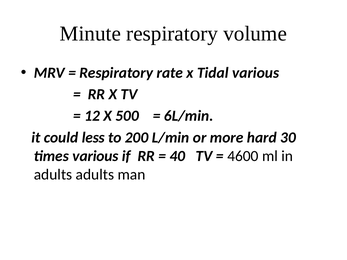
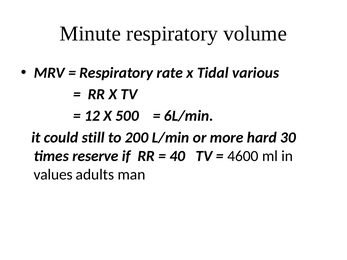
less: less -> still (93, 138)
times various: various -> reserve (95, 156)
adults: adults -> values (53, 175)
